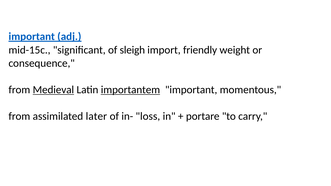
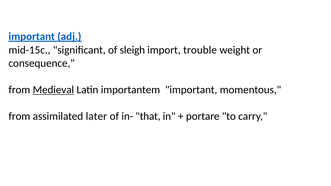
friendly: friendly -> trouble (200, 50)
importantem underline: present -> none (130, 90)
loss: loss -> that (148, 116)
